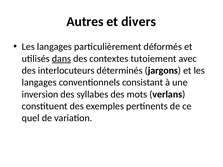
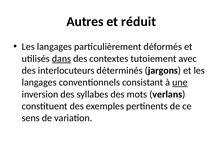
divers: divers -> réduit (139, 22)
une underline: none -> present (180, 83)
quel: quel -> sens (31, 118)
